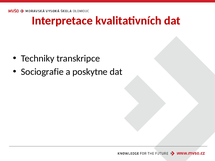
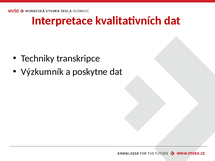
Sociografie: Sociografie -> Výzkumník (42, 72)
